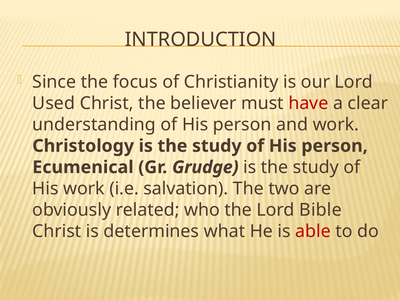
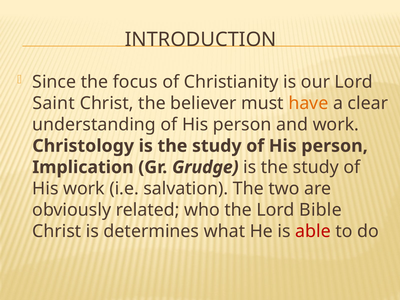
Used: Used -> Saint (54, 103)
have colour: red -> orange (308, 103)
Ecumenical: Ecumenical -> Implication (83, 167)
